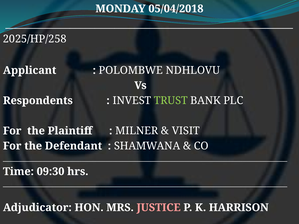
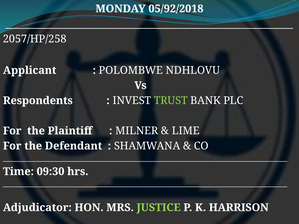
05/04/2018: 05/04/2018 -> 05/92/2018 (176, 9)
2025/HP/258: 2025/HP/258 -> 2057/HP/258 (35, 39)
VISIT: VISIT -> LIME (186, 131)
JUSTICE colour: pink -> light green (159, 208)
